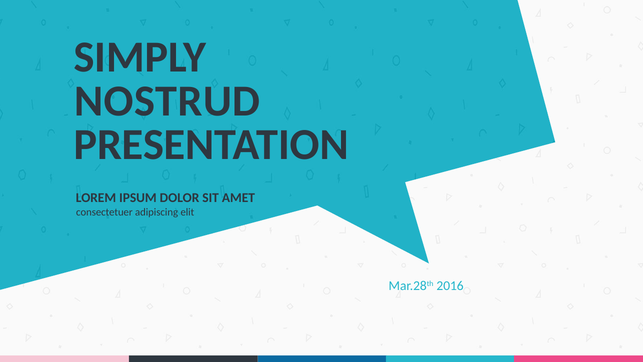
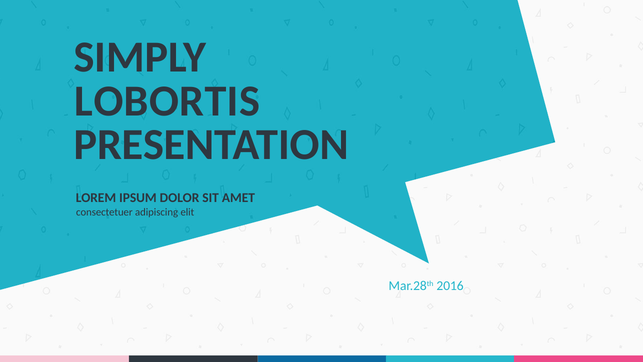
NOSTRUD: NOSTRUD -> LOBORTIS (167, 101)
